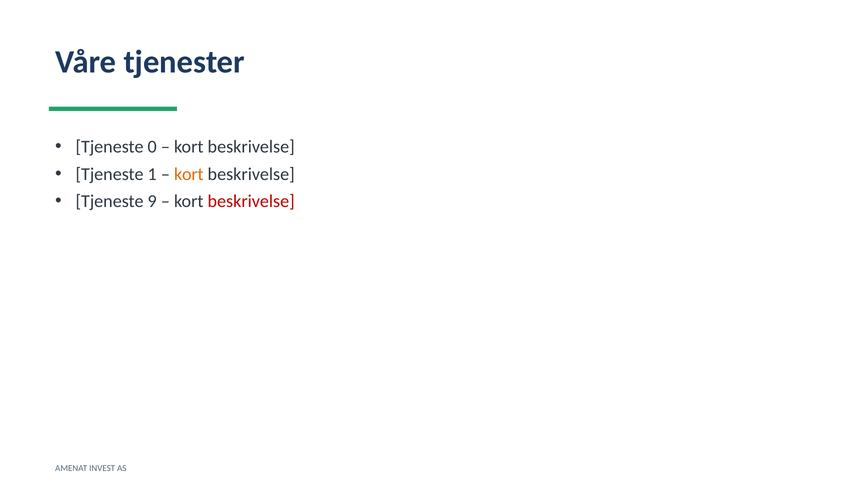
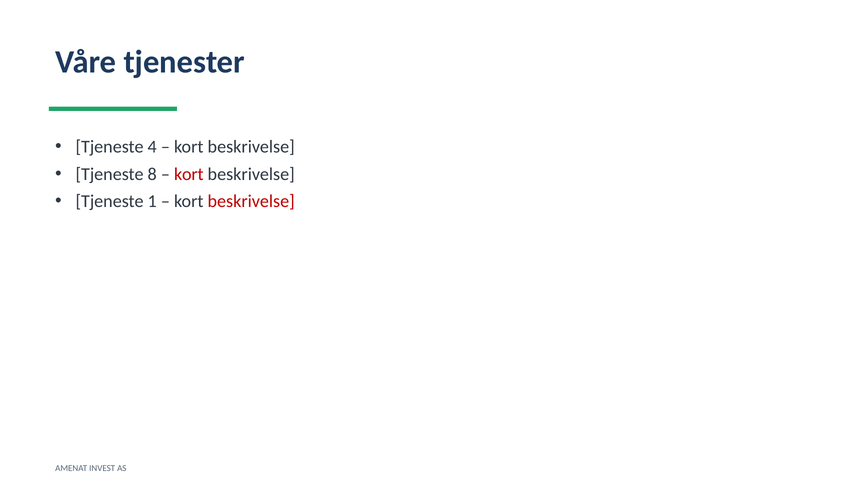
0: 0 -> 4 (152, 147)
1: 1 -> 8 (152, 174)
kort colour: orange -> red (189, 174)
9: 9 -> 1 (152, 201)
